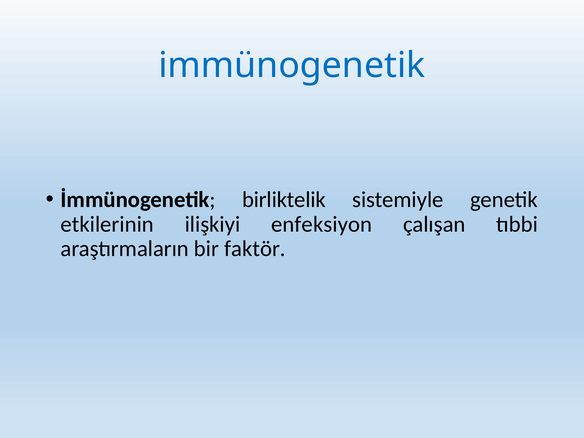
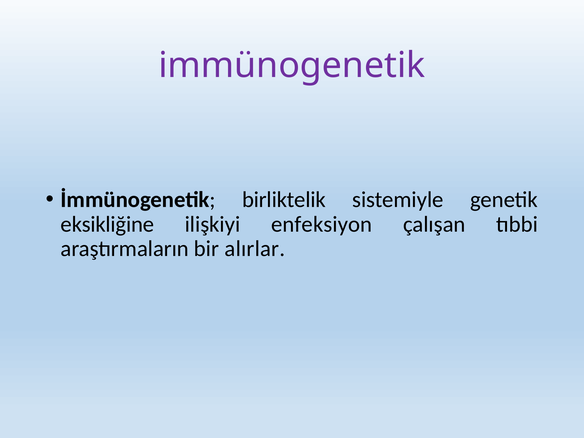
immünogenetik colour: blue -> purple (292, 65)
etkilerinin: etkilerinin -> eksikliğine (107, 224)
faktör: faktör -> alırlar (255, 249)
